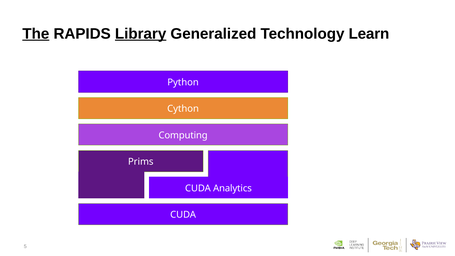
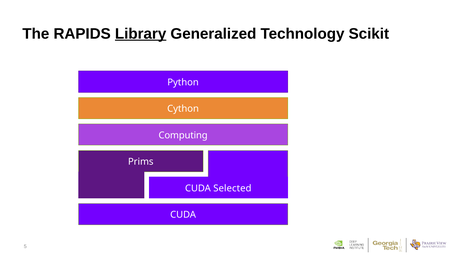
The underline: present -> none (36, 34)
Learn: Learn -> Scikit (369, 34)
Analytics: Analytics -> Selected (232, 188)
